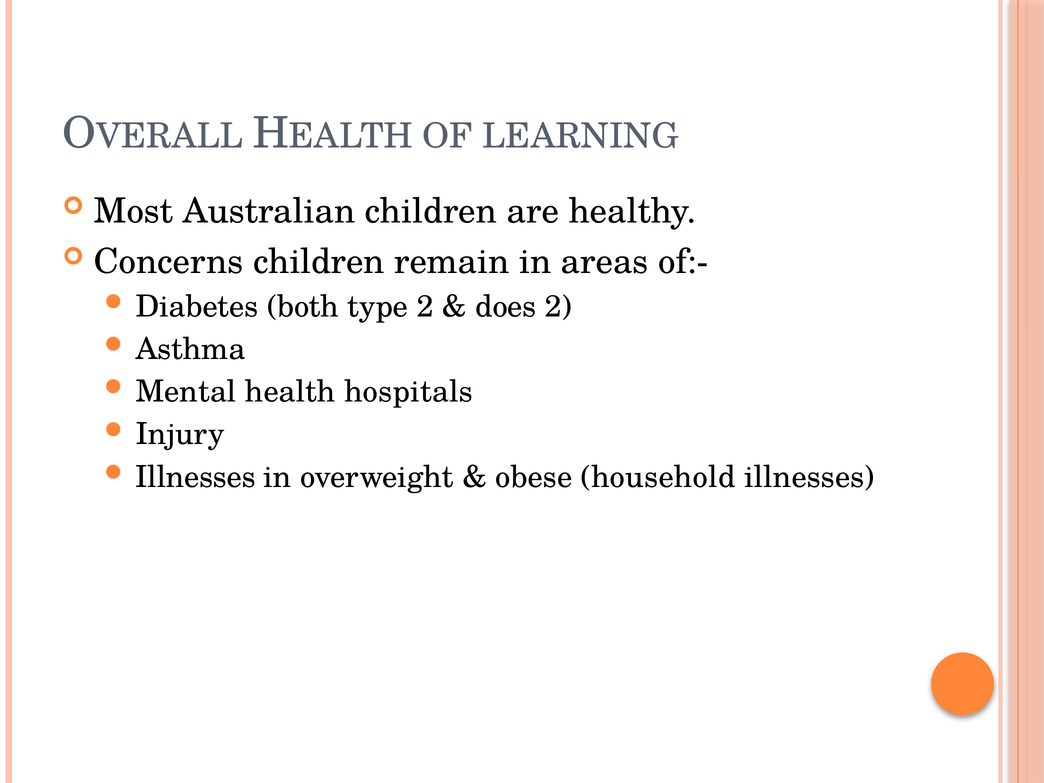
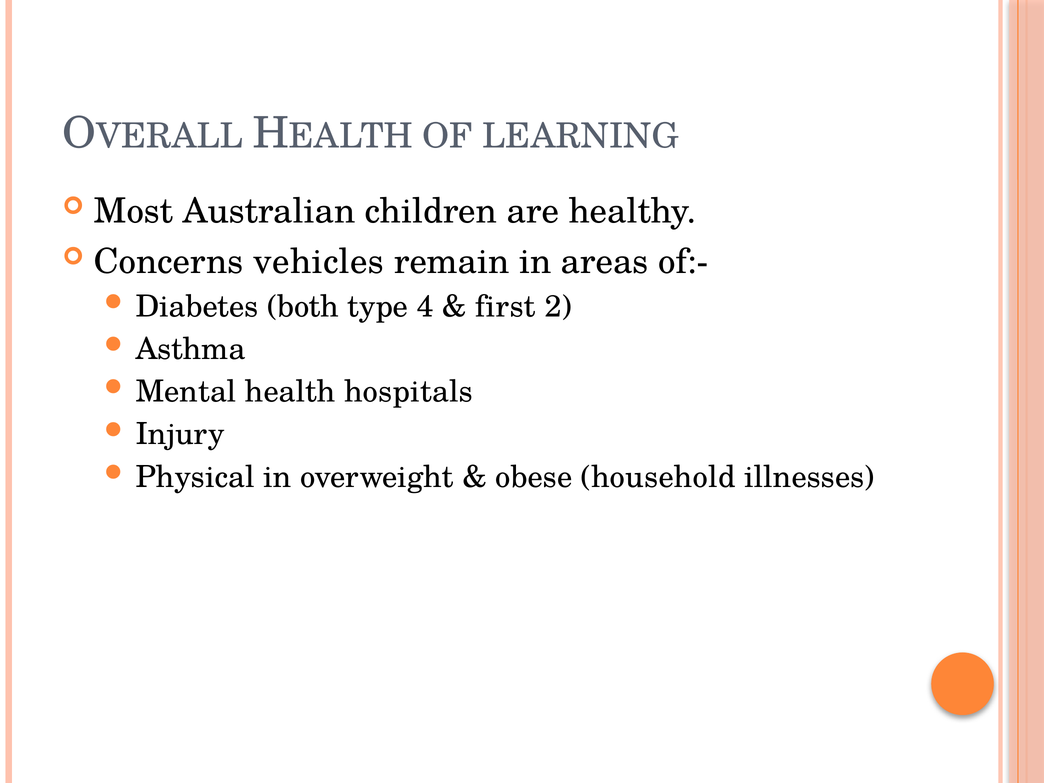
Concerns children: children -> vehicles (319, 262)
type 2: 2 -> 4 (425, 307)
does: does -> first (506, 307)
Illnesses: Illnesses -> Physical (195, 477)
